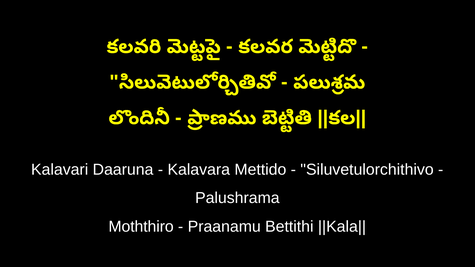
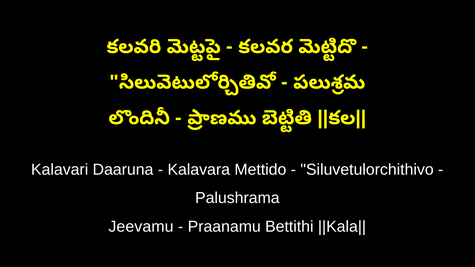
Moththiro: Moththiro -> Jeevamu (141, 227)
